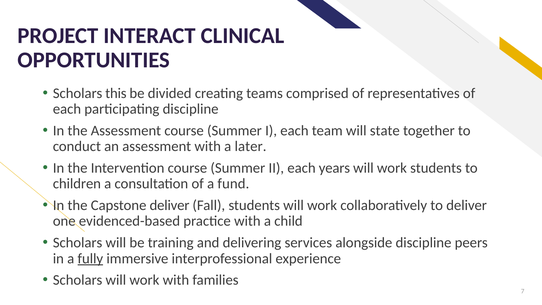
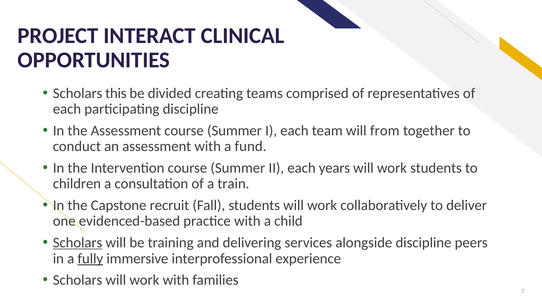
state: state -> from (385, 131)
later: later -> fund (251, 146)
fund: fund -> train (233, 184)
Capstone deliver: deliver -> recruit (169, 205)
Scholars underline: none -> present (78, 243)
